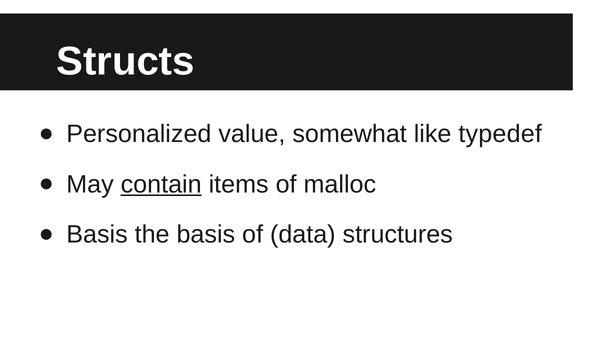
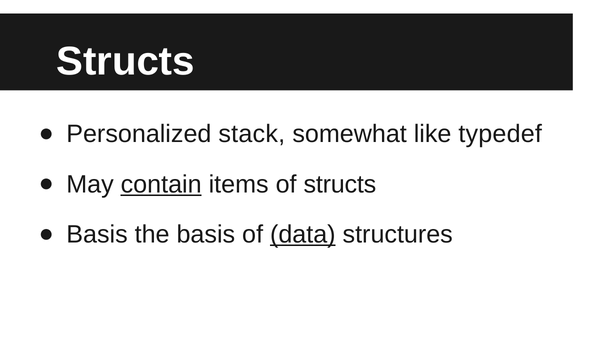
value: value -> stack (252, 134)
of malloc: malloc -> structs (340, 185)
data underline: none -> present (303, 235)
